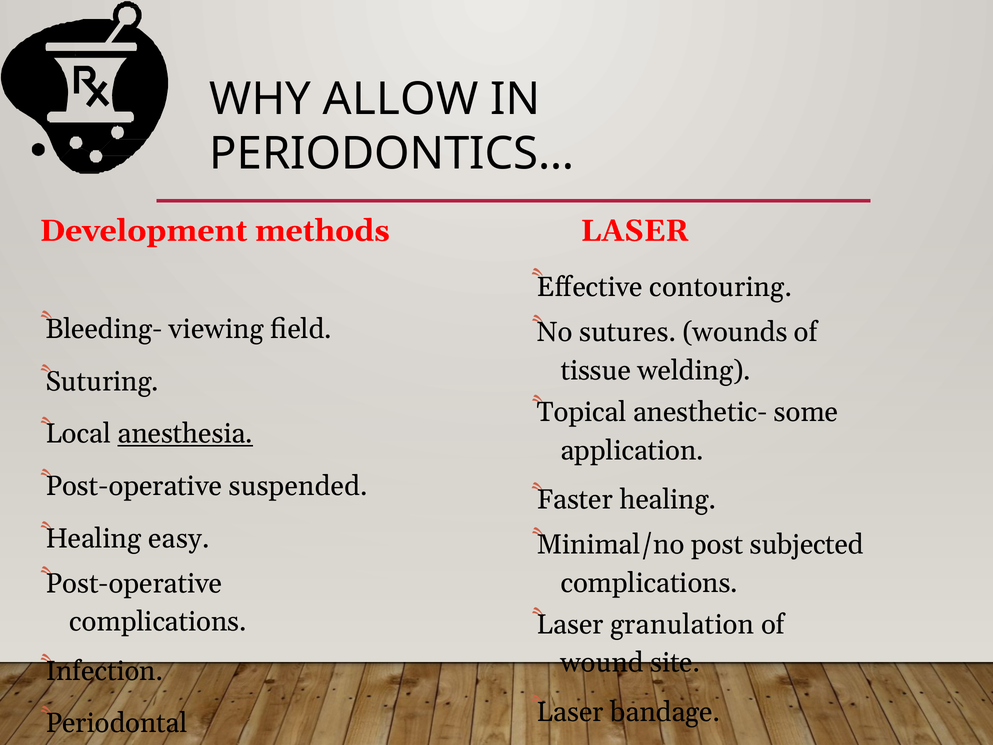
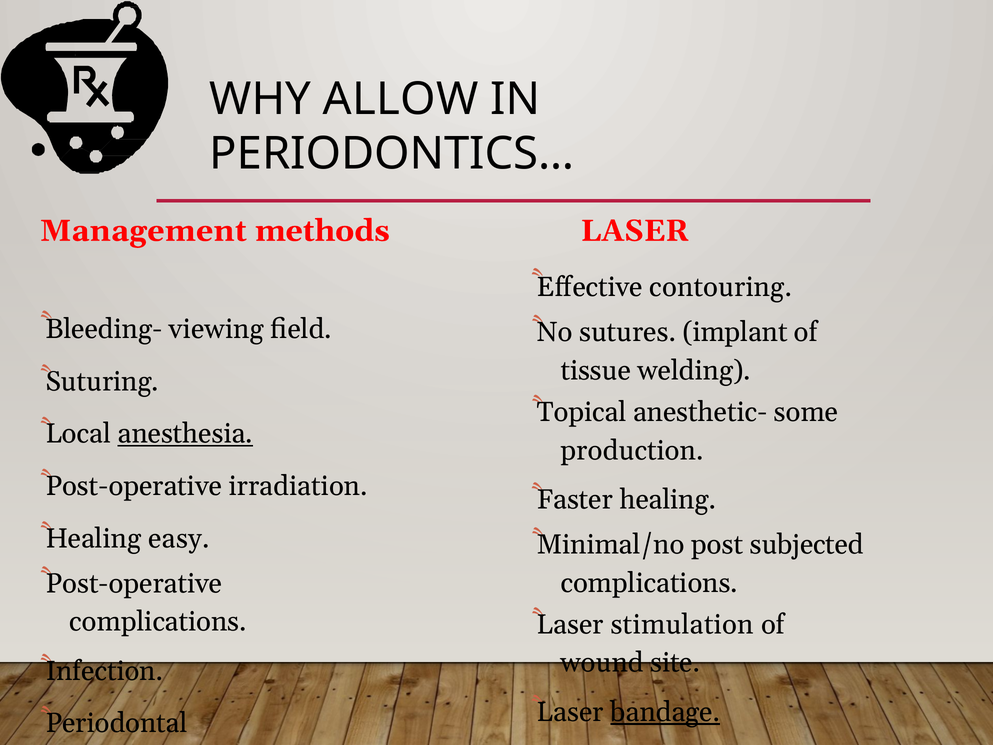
Development: Development -> Management (143, 231)
wounds: wounds -> implant (735, 332)
application: application -> production (632, 450)
suspended: suspended -> irradiation (298, 486)
granulation: granulation -> stimulation (682, 624)
bandage underline: none -> present (665, 712)
